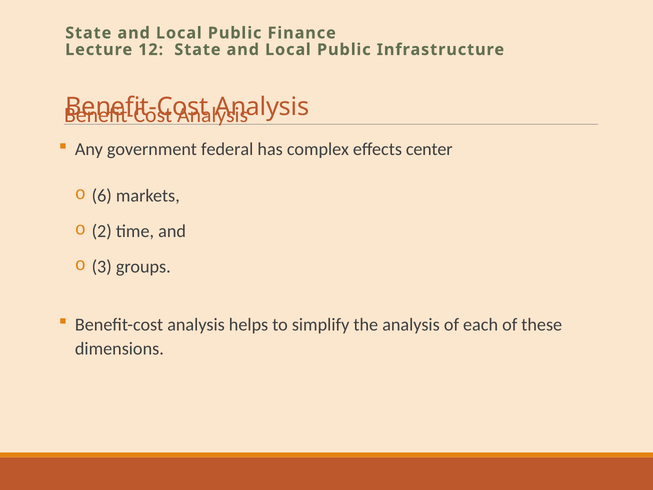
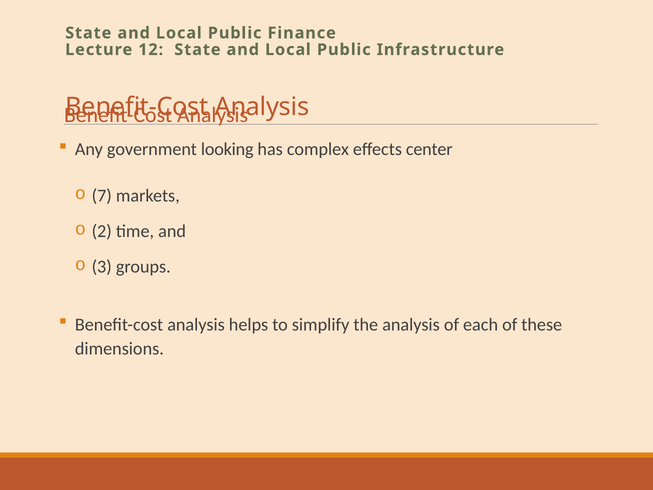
federal: federal -> looking (227, 149)
6: 6 -> 7 (102, 196)
